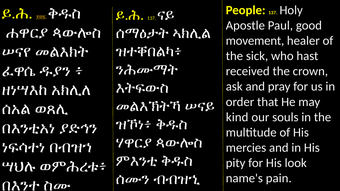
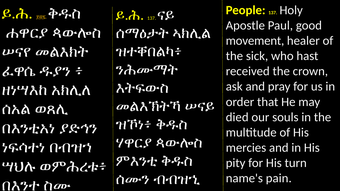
kind: kind -> died (237, 117)
look: look -> turn (296, 163)
